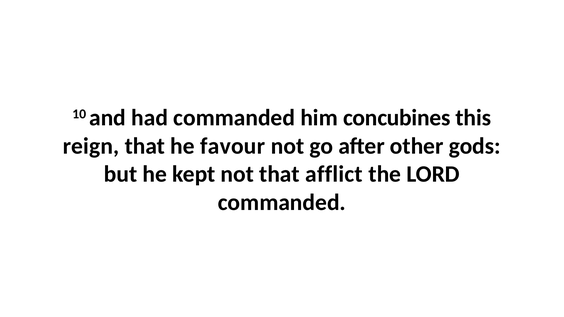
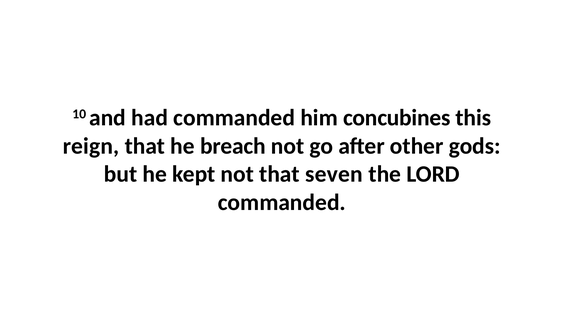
favour: favour -> breach (233, 146)
afflict: afflict -> seven (334, 174)
